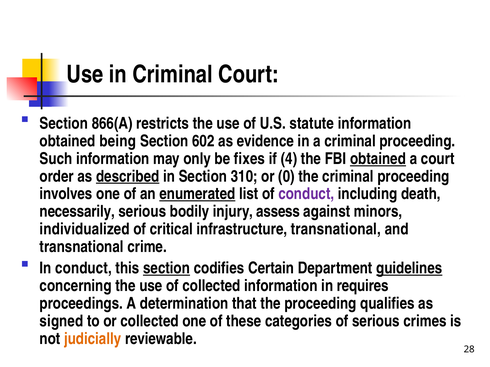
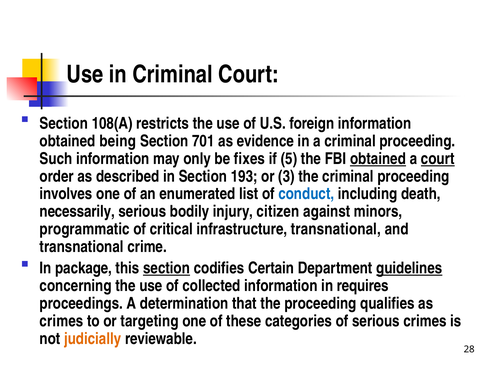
866(A: 866(A -> 108(A (112, 124)
statute: statute -> foreign (312, 124)
602: 602 -> 701 (203, 141)
4: 4 -> 5 (289, 159)
court underline: none -> present (438, 159)
described underline: present -> none (128, 177)
310: 310 -> 193 (244, 177)
0: 0 -> 3 (287, 177)
enumerated underline: present -> none (197, 194)
conduct colour: purple -> blue (306, 194)
assess: assess -> citizen (278, 212)
individualized: individualized -> programmatic (85, 229)
In conduct: conduct -> package (84, 269)
signed: signed -> crimes (61, 322)
or collected: collected -> targeting (150, 322)
